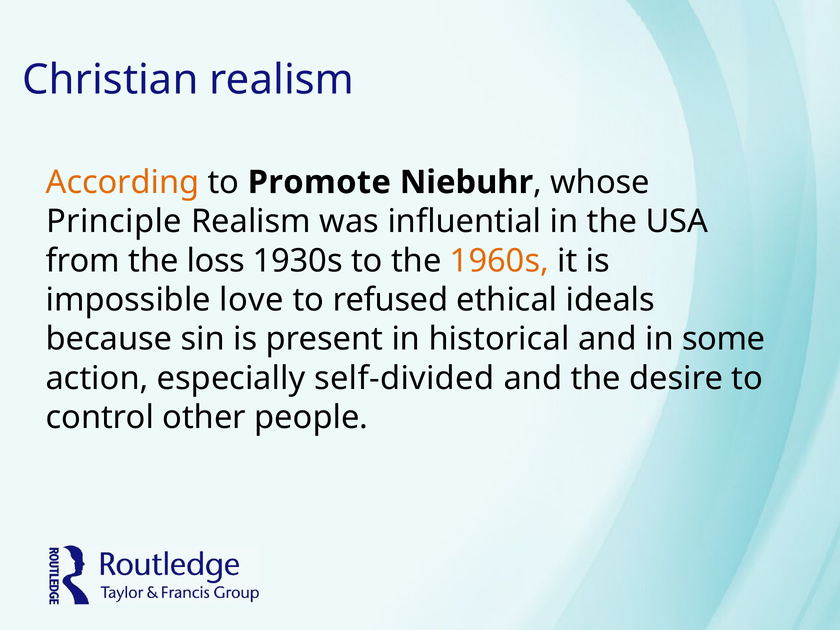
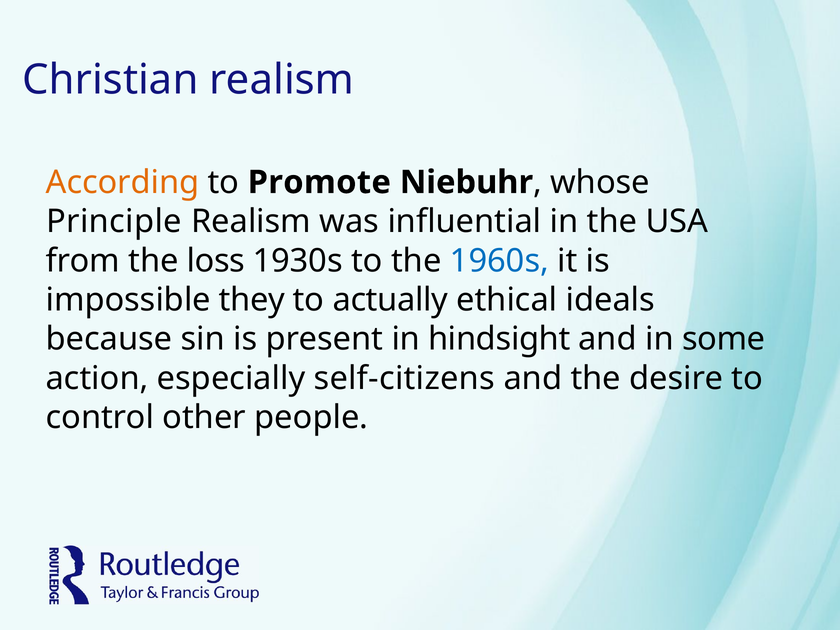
1960s colour: orange -> blue (499, 261)
love: love -> they (252, 300)
refused: refused -> actually (390, 300)
historical: historical -> hindsight (499, 339)
self-divided: self-divided -> self-citizens (404, 378)
